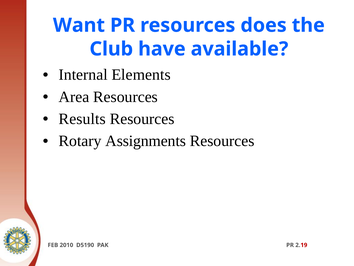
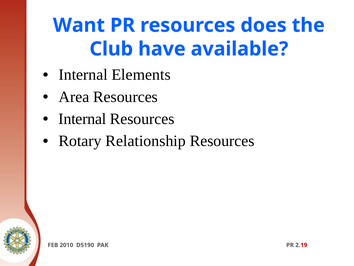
Results: Results -> Internal (82, 119)
Assignments: Assignments -> Relationship (146, 141)
